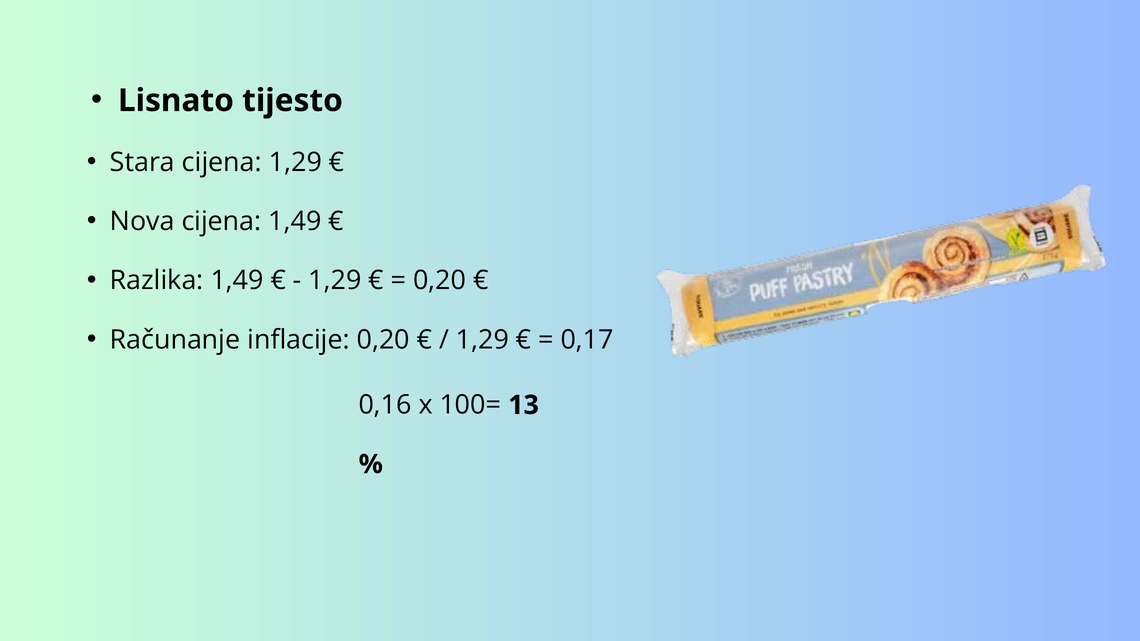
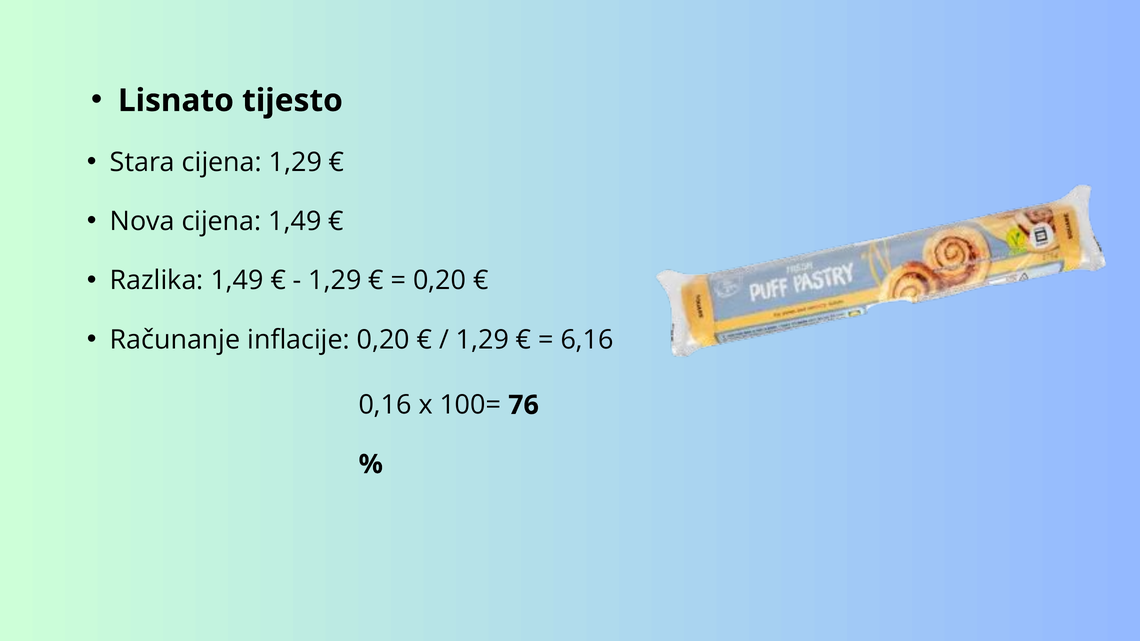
0,17: 0,17 -> 6,16 (587, 340)
13: 13 -> 76 (524, 405)
